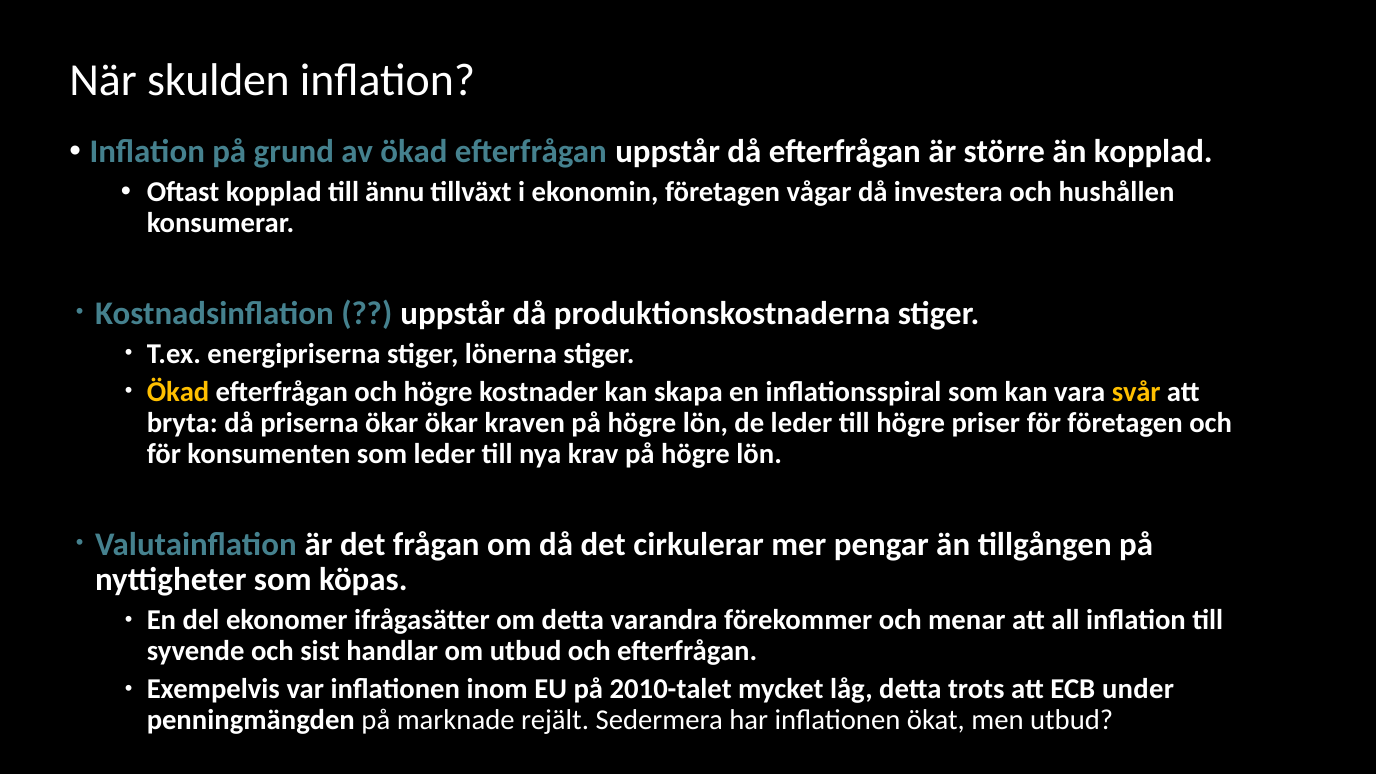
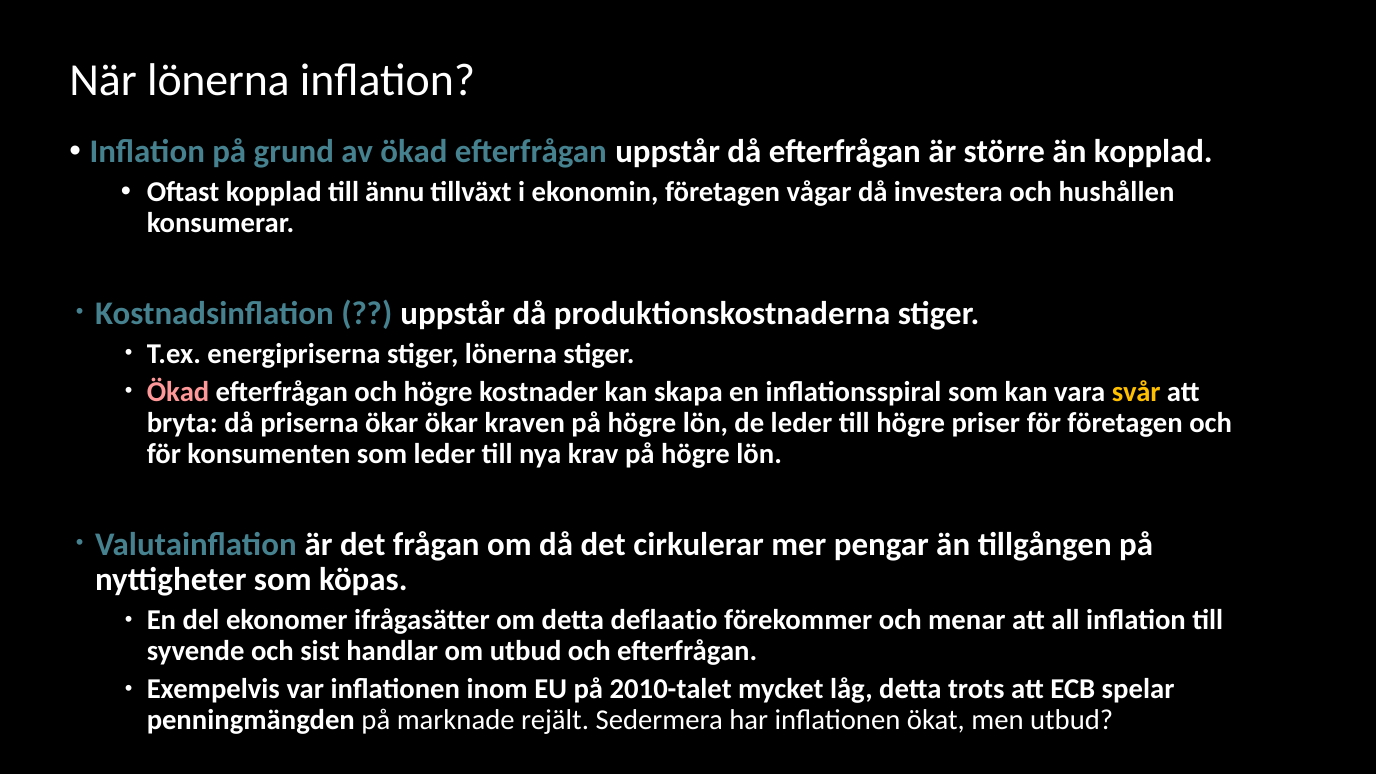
När skulden: skulden -> lönerna (218, 81)
Ökad colour: yellow -> pink (178, 392)
varandra: varandra -> deflaatio (664, 620)
under: under -> spelar (1138, 689)
